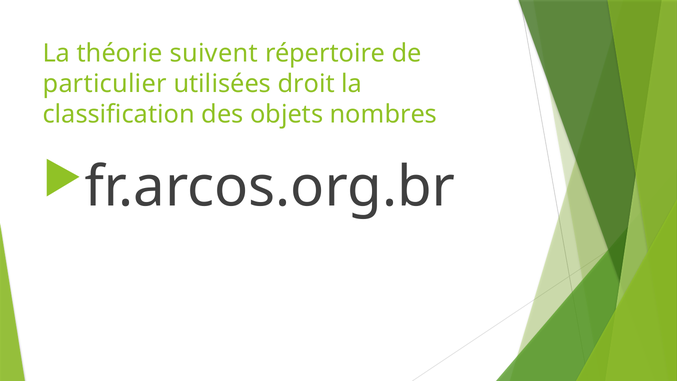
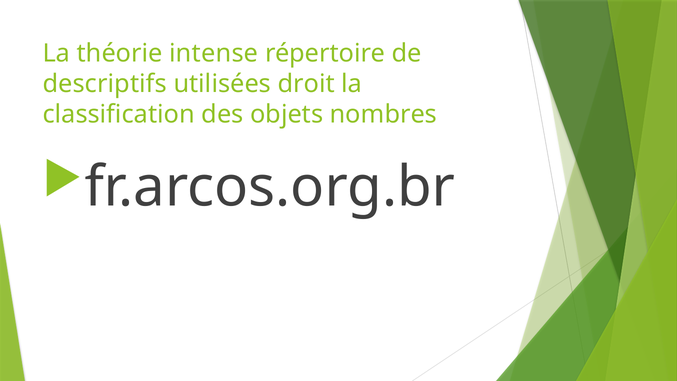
suivent: suivent -> intense (214, 53)
particulier: particulier -> descriptifs (105, 84)
